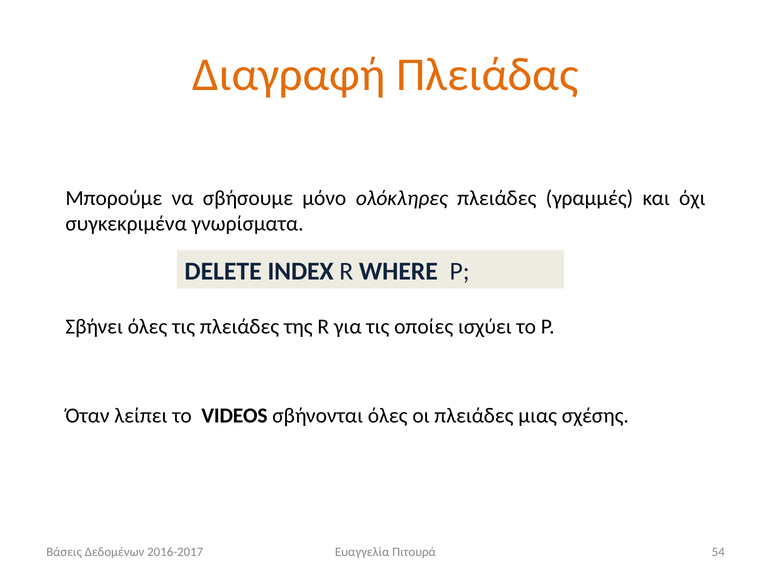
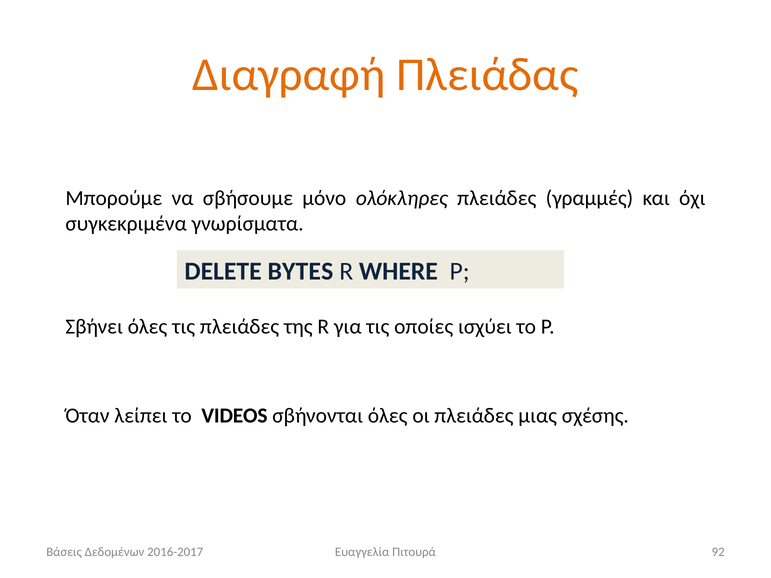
INDEX: INDEX -> BYTES (300, 271)
54: 54 -> 92 (718, 552)
